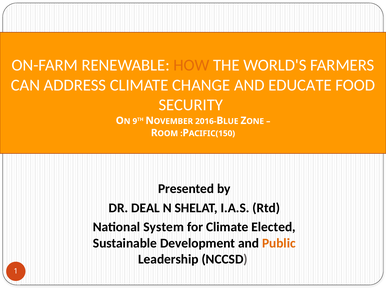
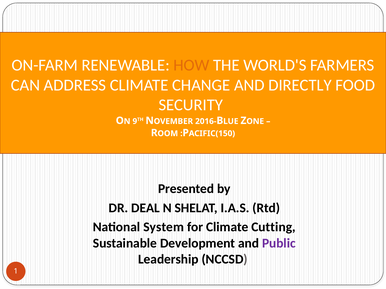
EDUCATE: EDUCATE -> DIRECTLY (300, 85)
Elected: Elected -> Cutting (273, 227)
Public colour: orange -> purple (279, 244)
